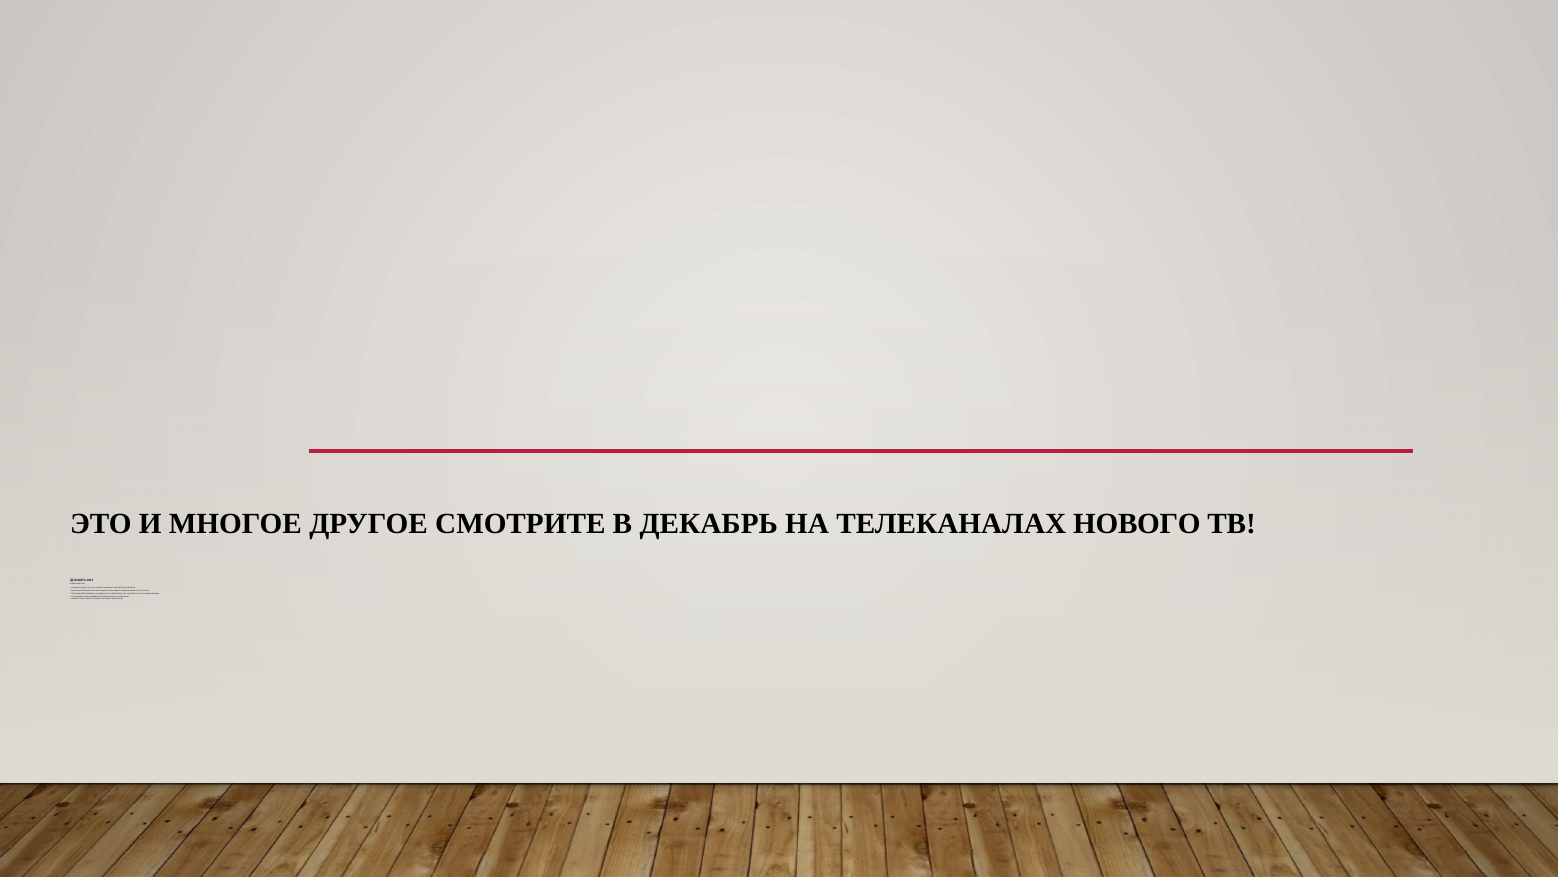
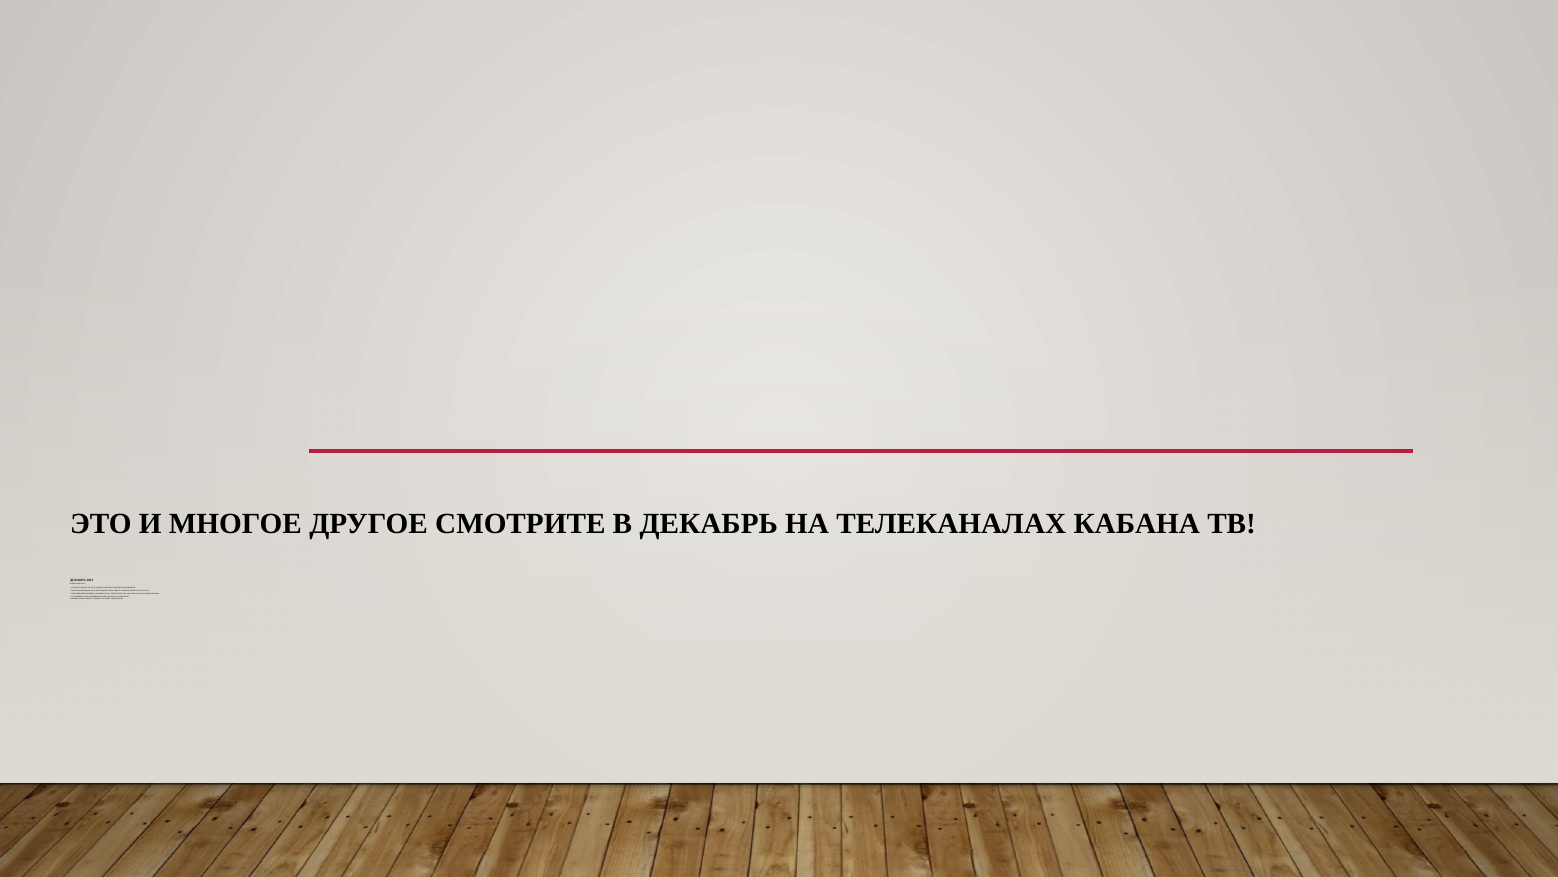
ТЕЛЕКАНАЛАХ НОВОГО: НОВОГО -> КАБАНА (1137, 523)
